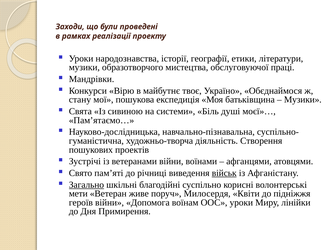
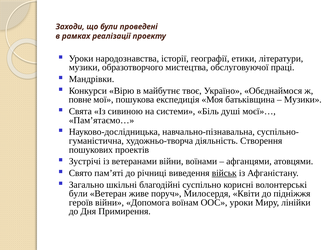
стану: стану -> повне (80, 100)
Загально underline: present -> none (86, 185)
мети: мети -> були (78, 193)
